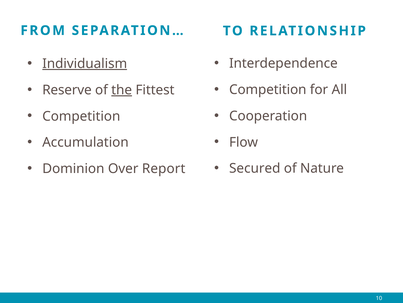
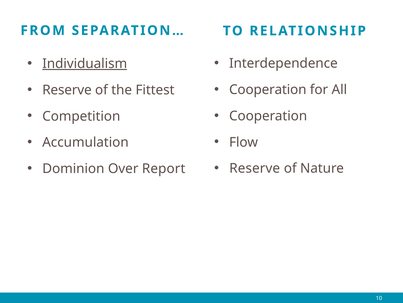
Competition: Competition -> Cooperation (268, 90)
the underline: present -> none (122, 90)
Secured: Secured -> Reserve (255, 168)
